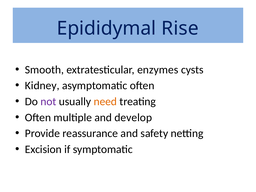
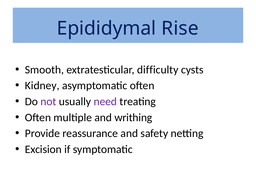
enzymes: enzymes -> difficulty (158, 70)
need colour: orange -> purple (105, 102)
develop: develop -> writhing (133, 117)
